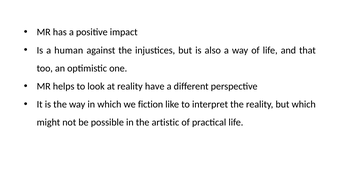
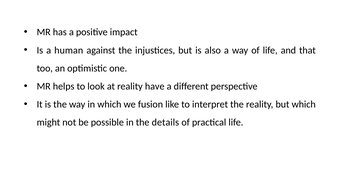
fiction: fiction -> fusion (150, 104)
artistic: artistic -> details (165, 122)
